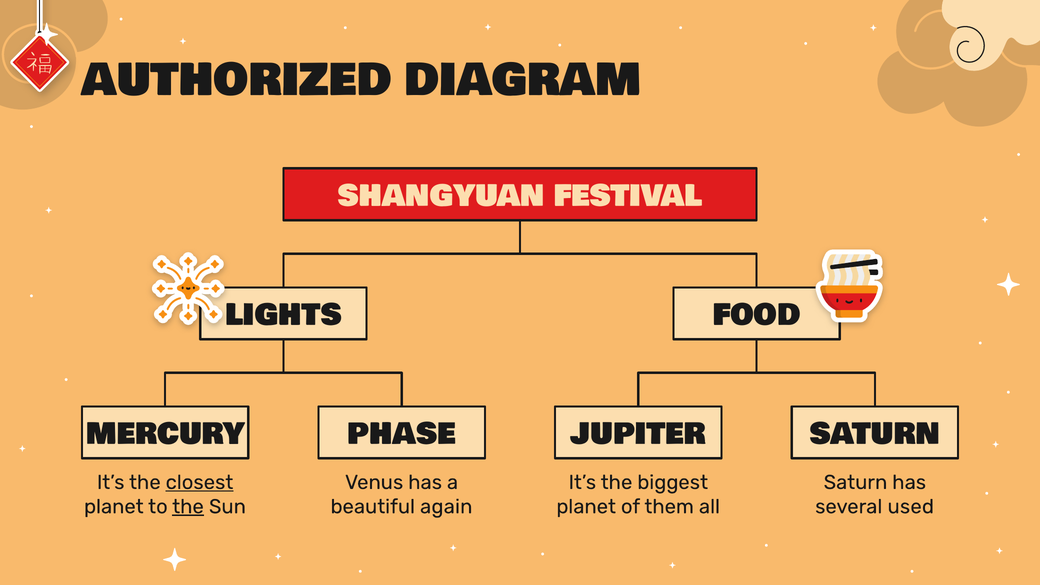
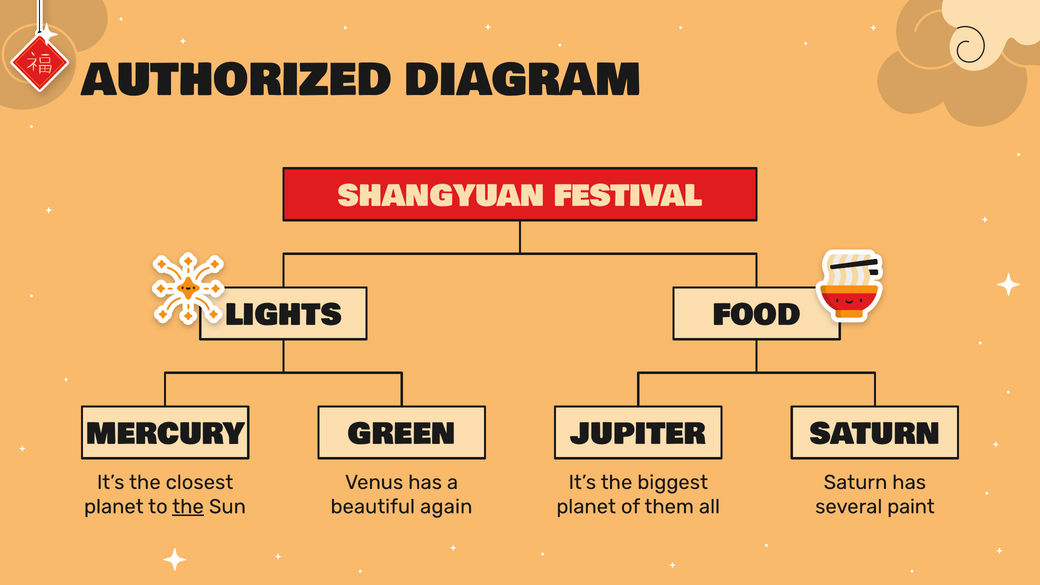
PHASE: PHASE -> GREEN (402, 434)
closest underline: present -> none (199, 482)
used: used -> paint (911, 507)
